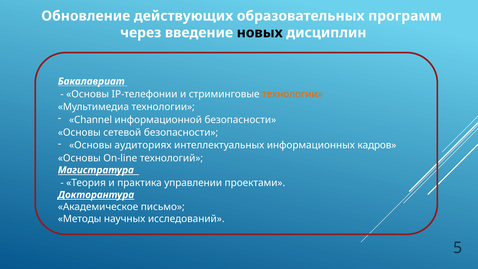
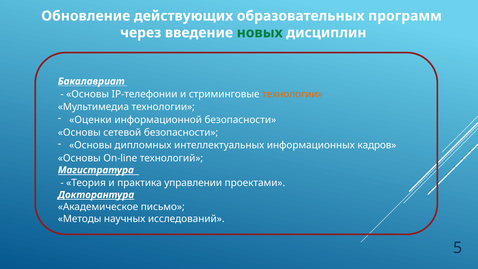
новых colour: black -> green (260, 33)
Channel: Channel -> Оценки (90, 120)
аудиториях: аудиториях -> дипломных (143, 145)
